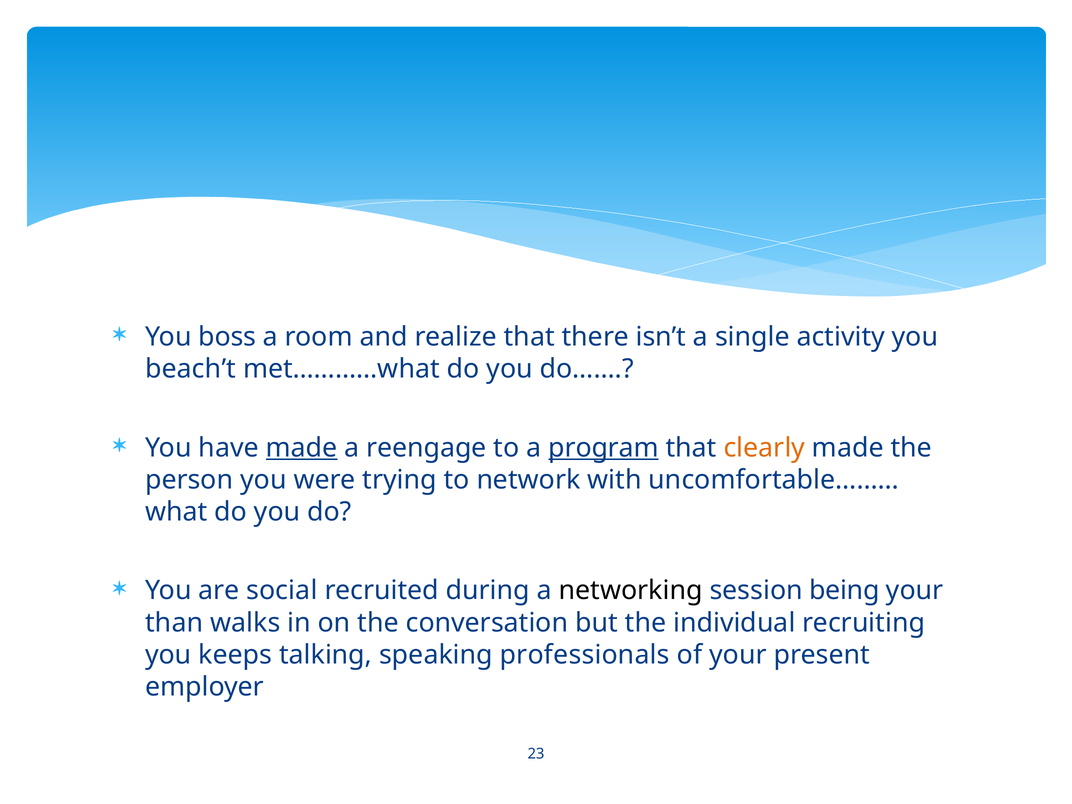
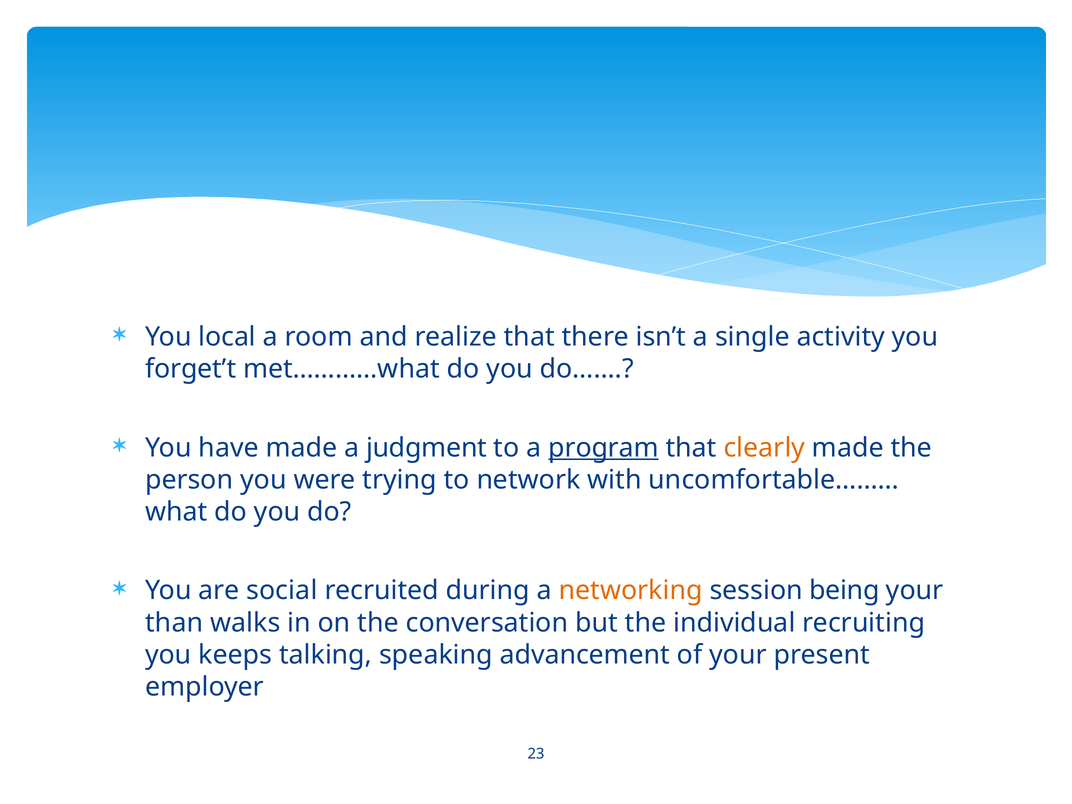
boss: boss -> local (227, 337)
beach’t: beach’t -> forget’t (191, 369)
made underline: present -> none (302, 448)
reengage: reengage -> judgment (427, 448)
networking colour: black -> orange (631, 591)
professionals: professionals -> advancement (585, 655)
